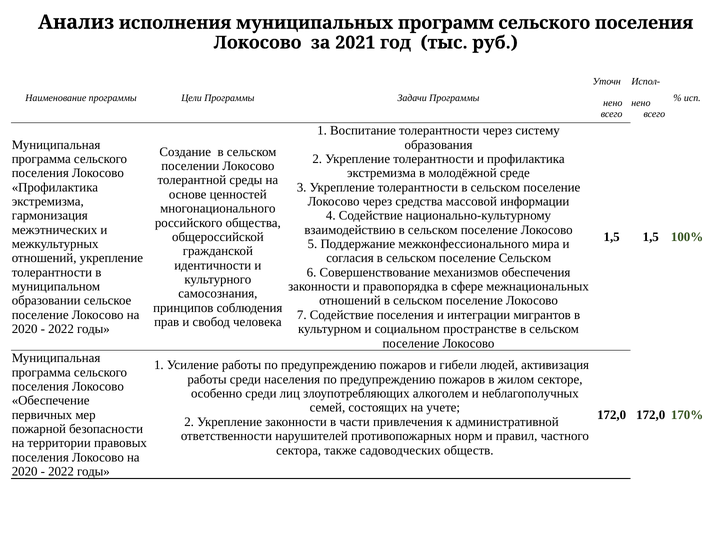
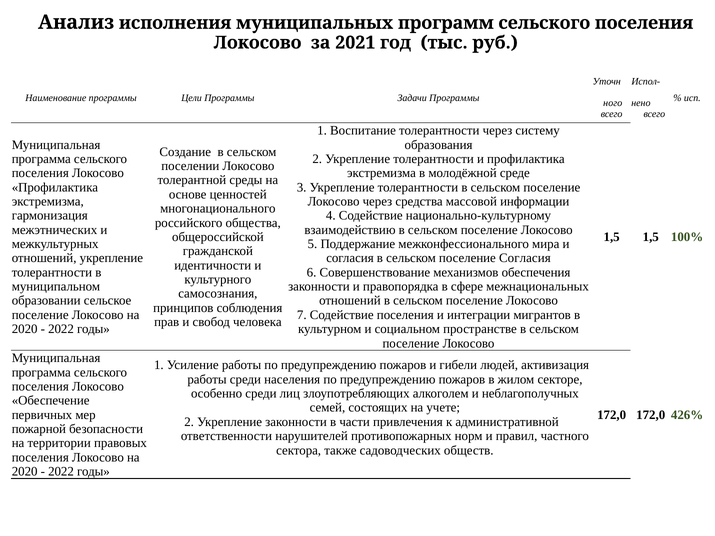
нено: нено -> ного (613, 103)
поселение Сельском: Сельском -> Согласия (525, 258)
170%: 170% -> 426% (687, 415)
